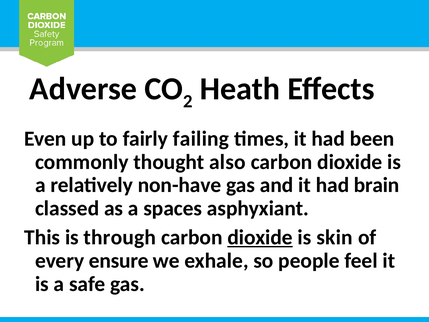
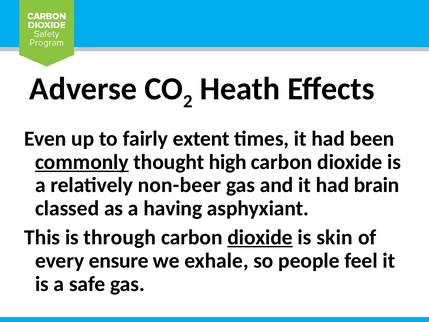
failing: failing -> extent (201, 139)
commonly underline: none -> present (82, 162)
also: also -> high (228, 162)
non-have: non-have -> non-beer (179, 185)
spaces: spaces -> having (173, 208)
